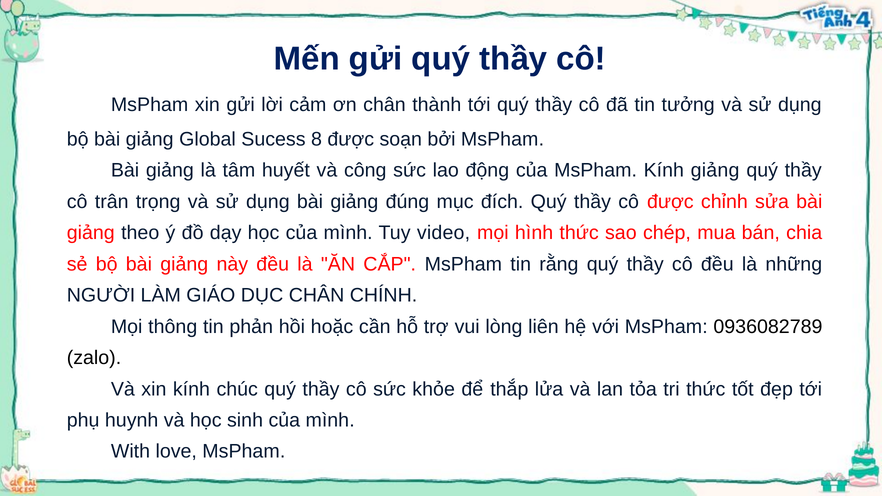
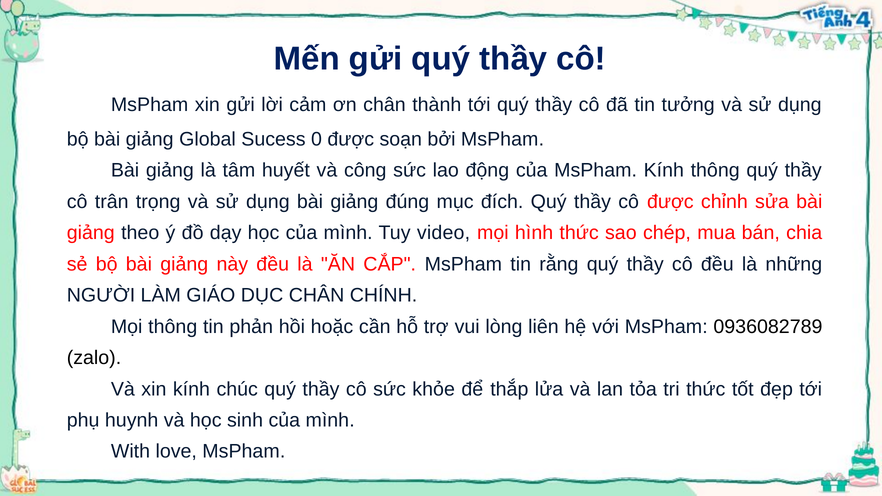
8: 8 -> 0 (316, 139)
Kính giảng: giảng -> thông (715, 171)
